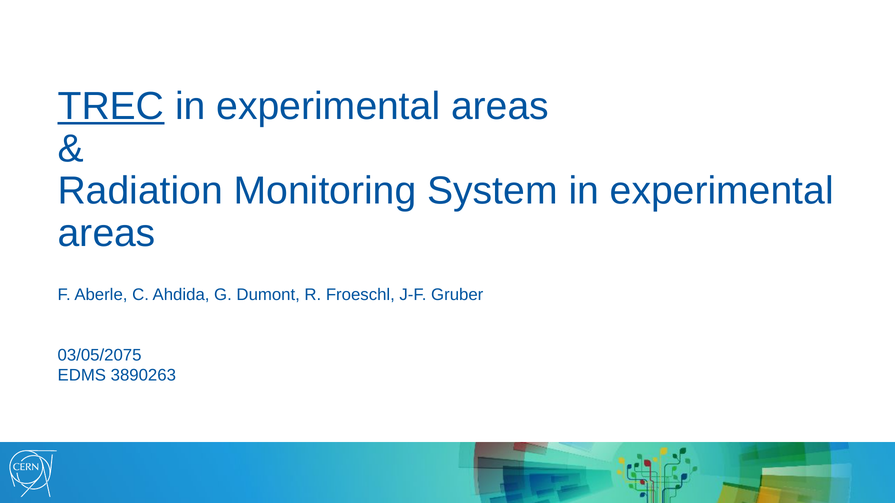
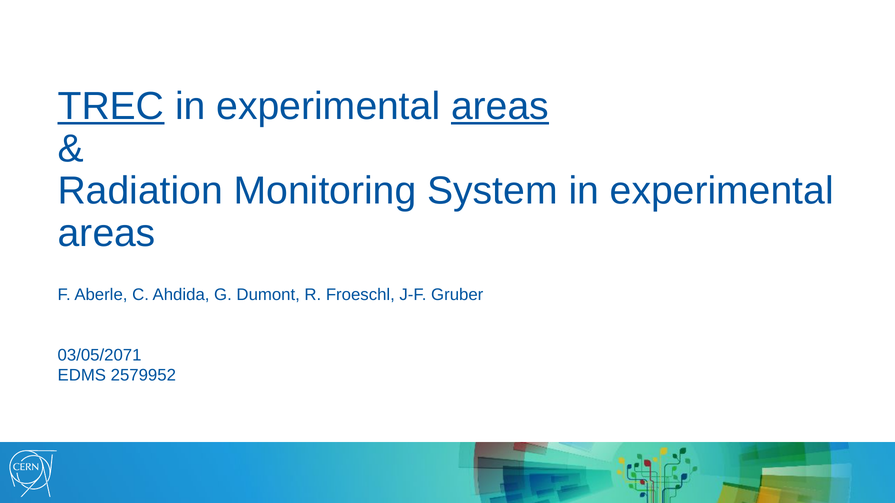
areas underline: none -> present (500, 107)
03/05/2075: 03/05/2075 -> 03/05/2071 (100, 355)
3890263: 3890263 -> 2579952 (143, 375)
